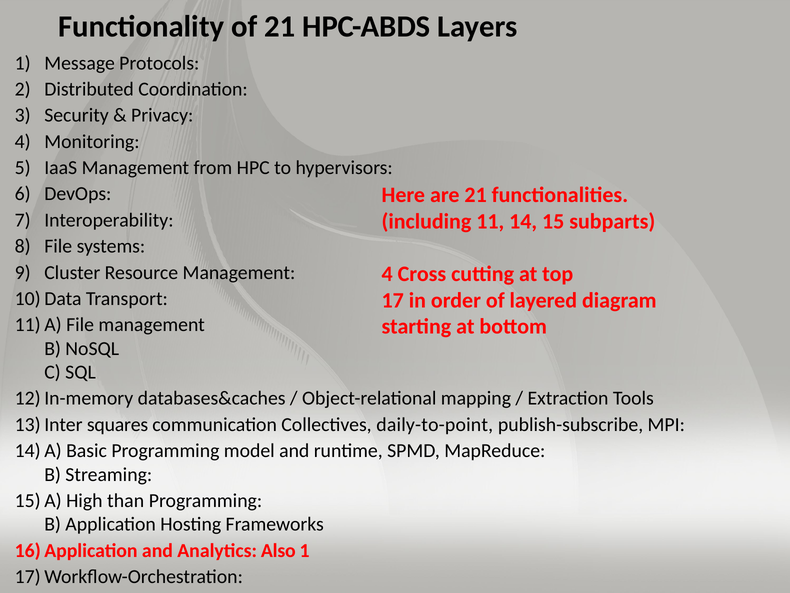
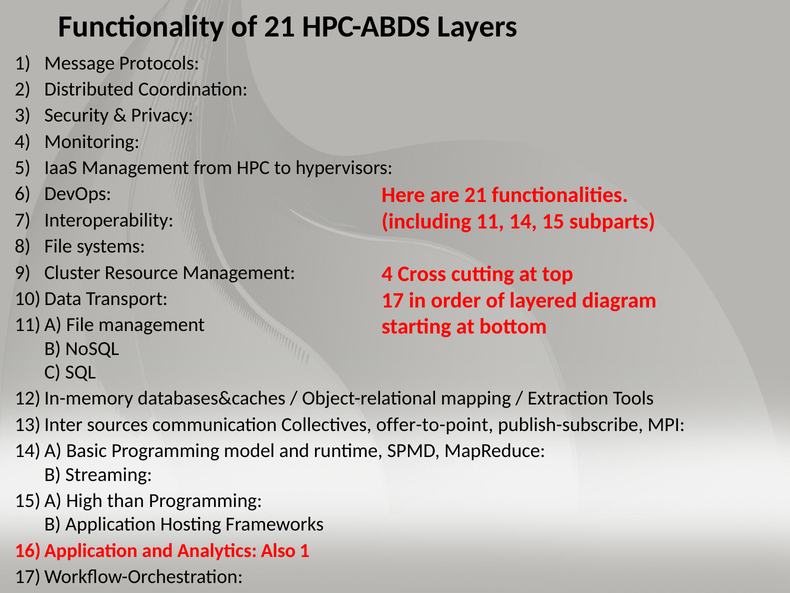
squares: squares -> sources (117, 424)
daily-to-point: daily-to-point -> offer-to-point (435, 424)
